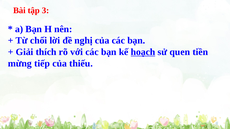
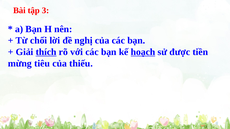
thích underline: none -> present (46, 52)
quen: quen -> được (180, 52)
tiếp: tiếp -> tiêu (42, 64)
